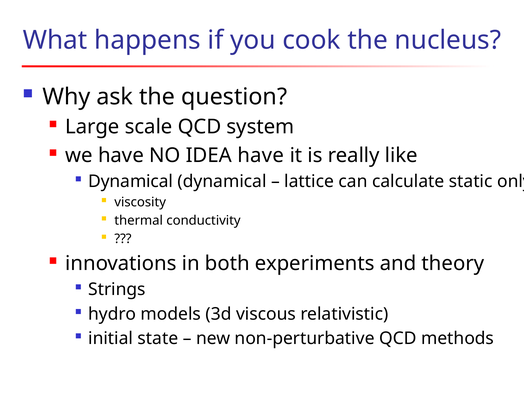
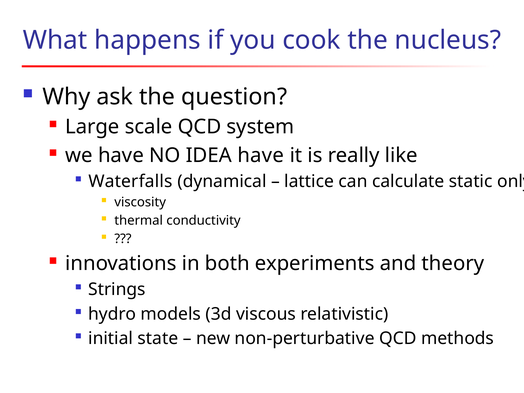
Dynamical: Dynamical -> Waterfalls (131, 181)
